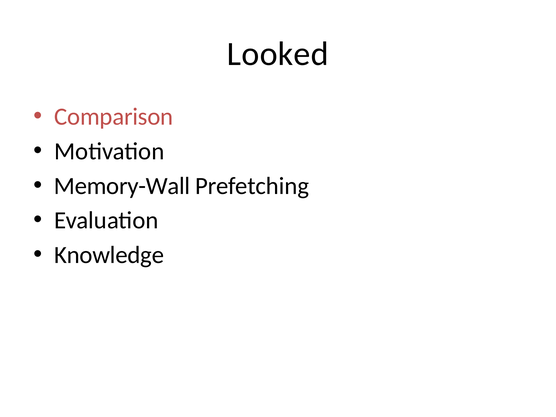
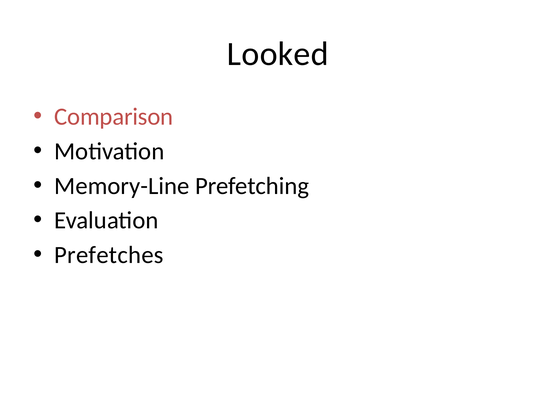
Memory-Wall: Memory-Wall -> Memory-Line (122, 186)
Knowledge: Knowledge -> Prefetches (109, 255)
